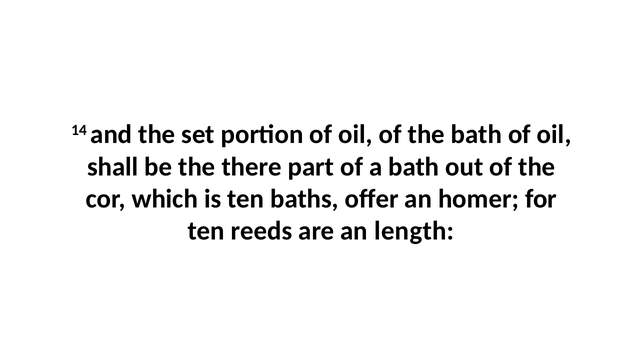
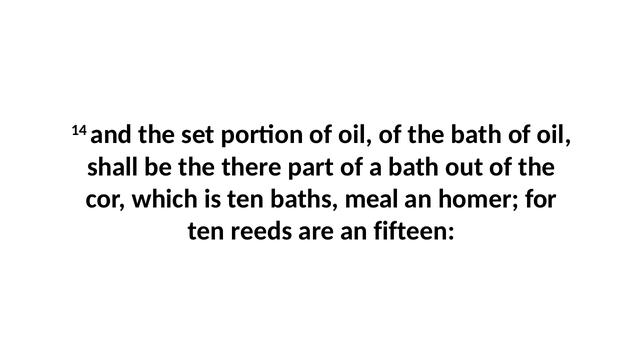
offer: offer -> meal (372, 199)
length: length -> fifteen (414, 231)
